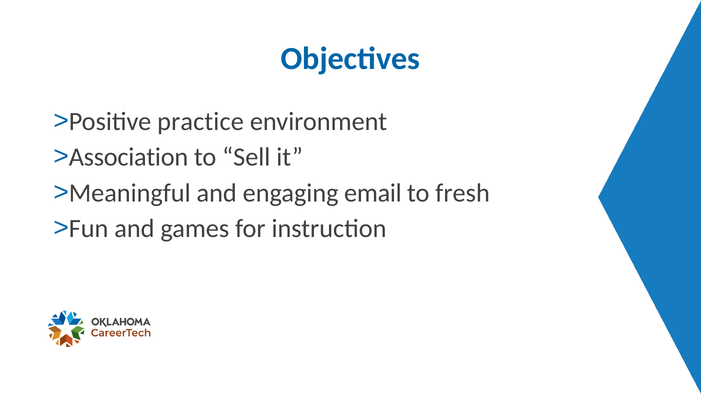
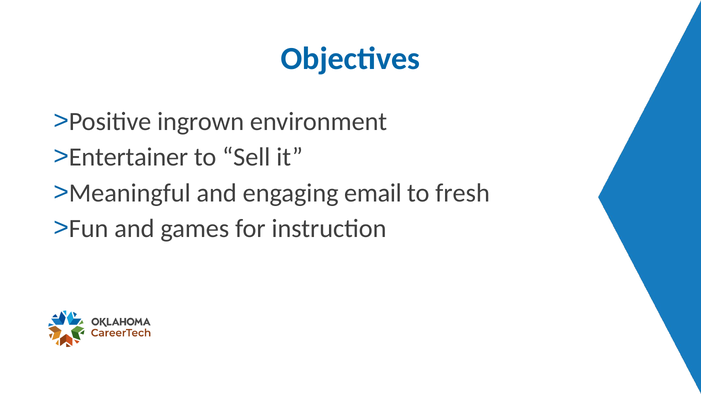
practice: practice -> ingrown (201, 122)
Association: Association -> Entertainer (128, 157)
